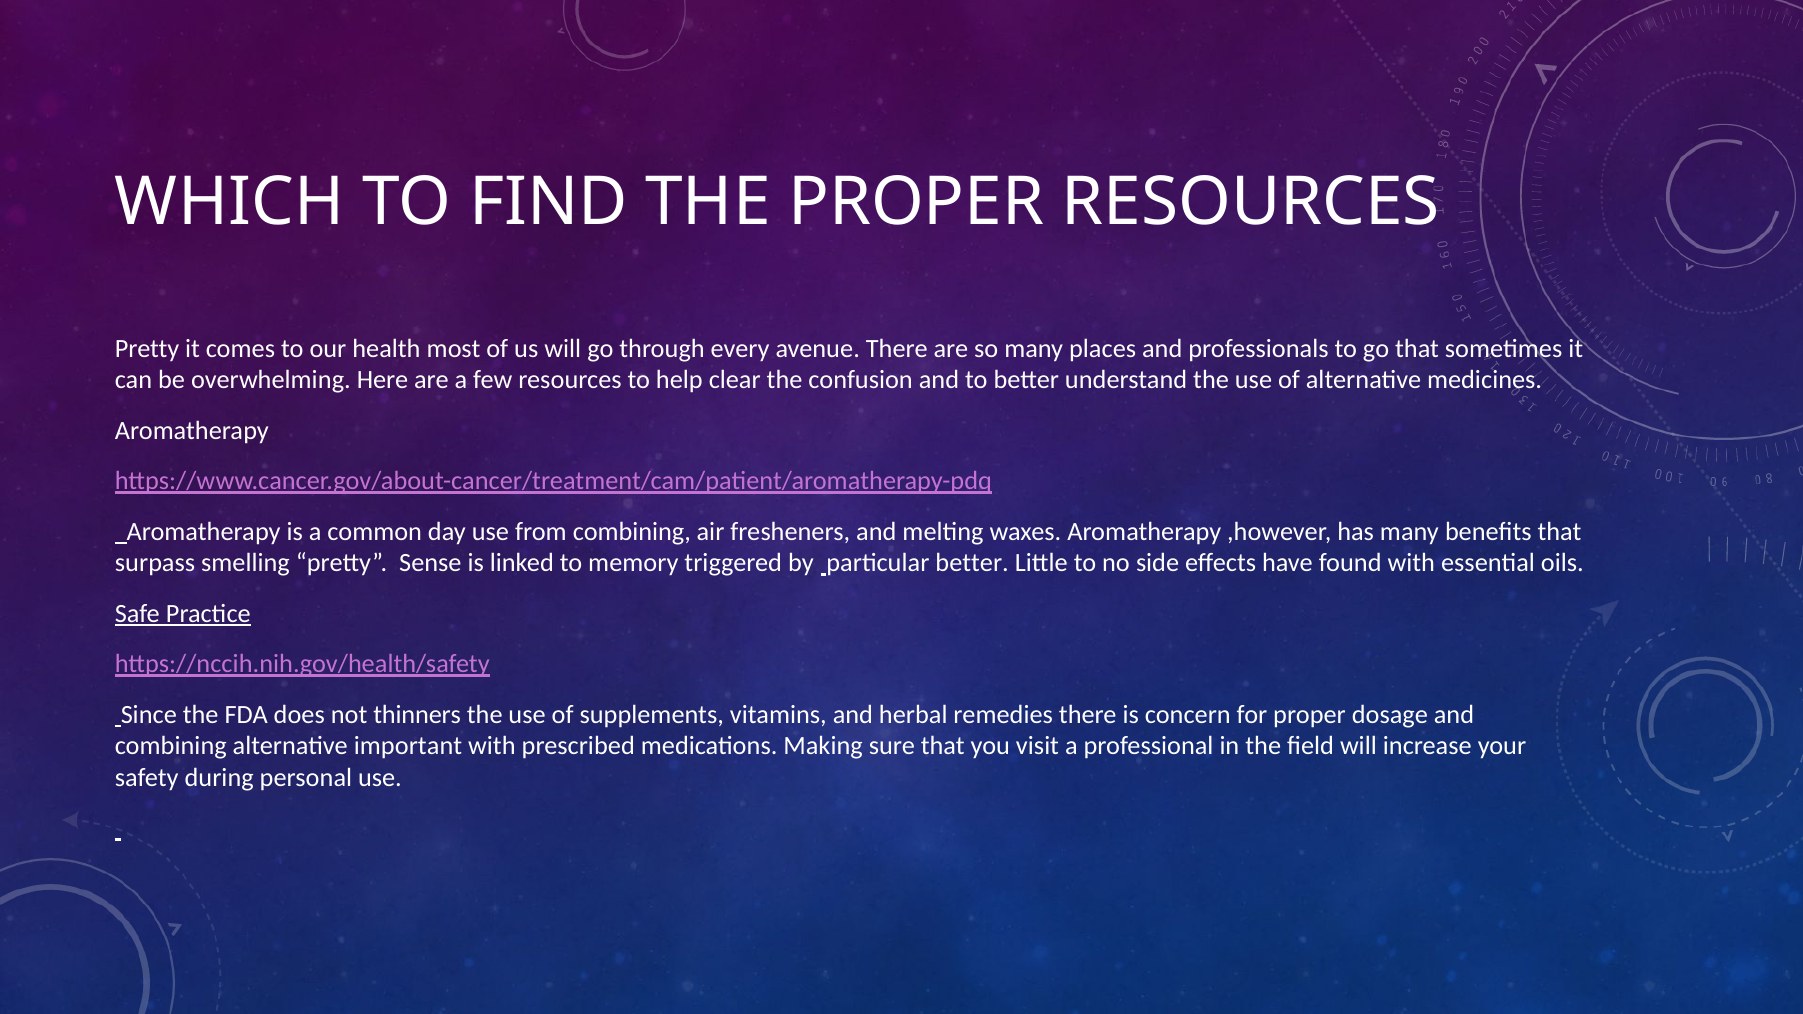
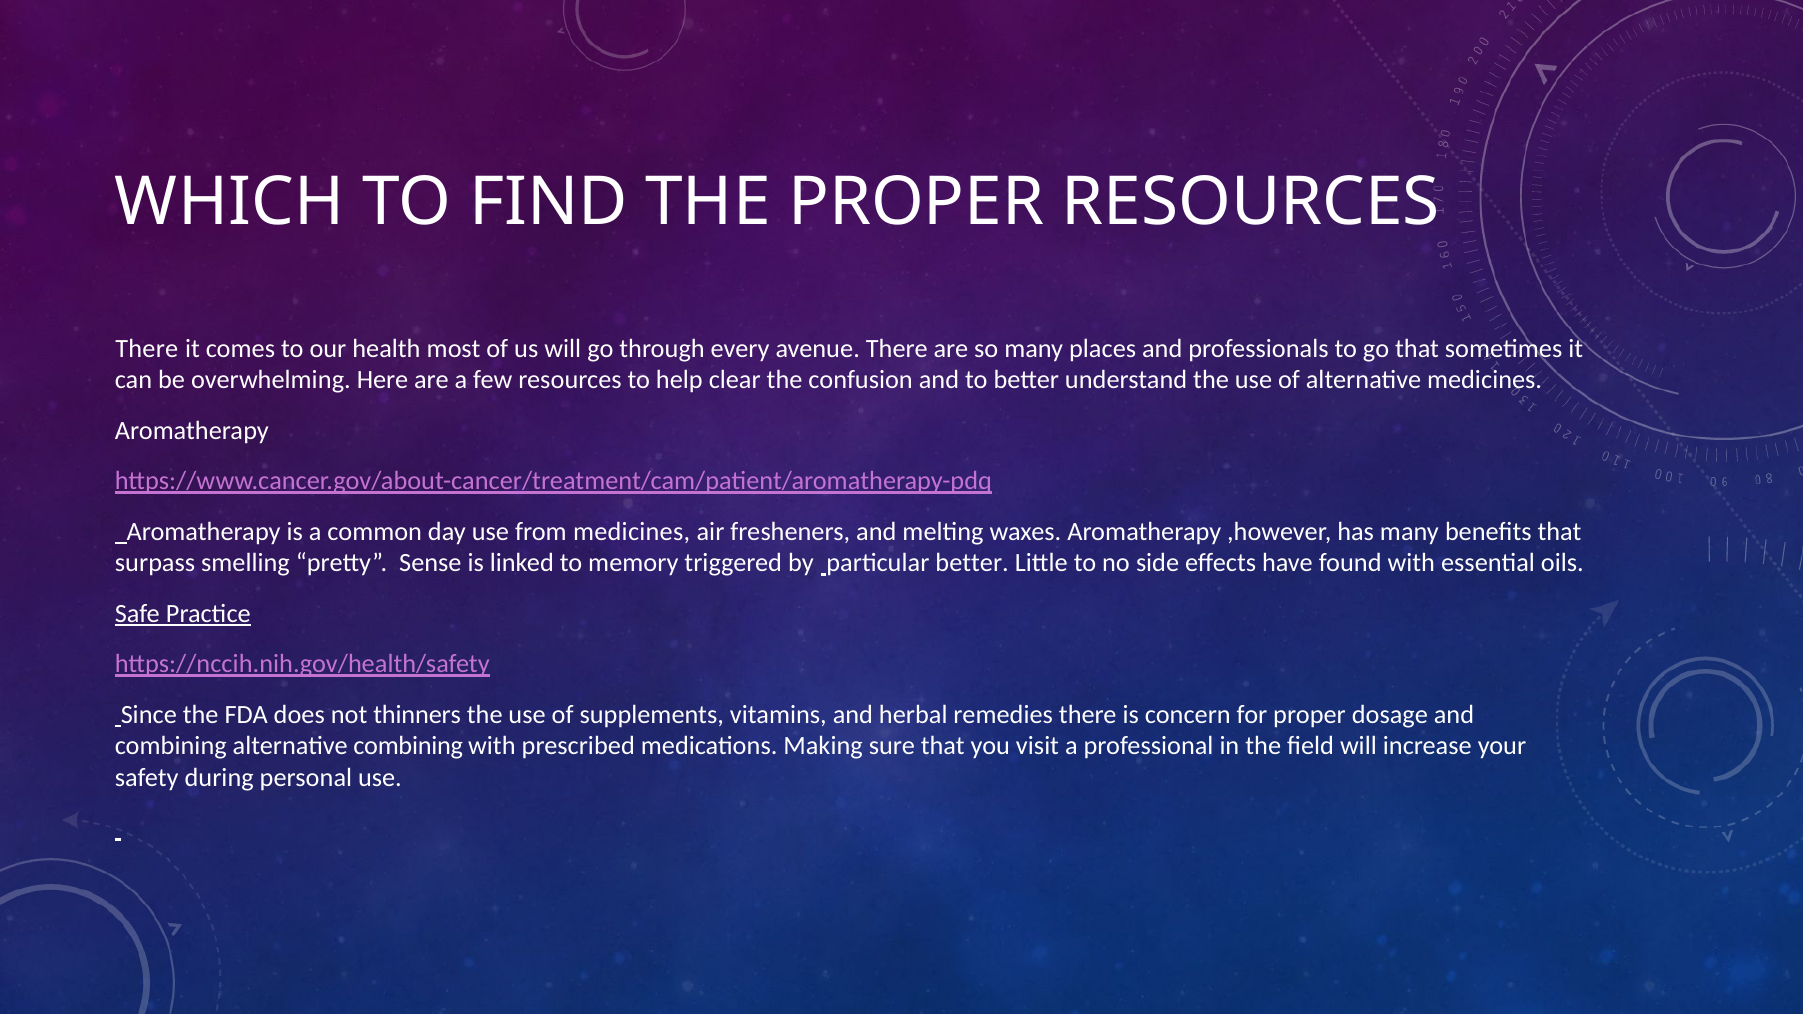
Pretty: Pretty -> There (147, 349)
from combining: combining -> medicines (632, 532)
alternative important: important -> combining (408, 746)
